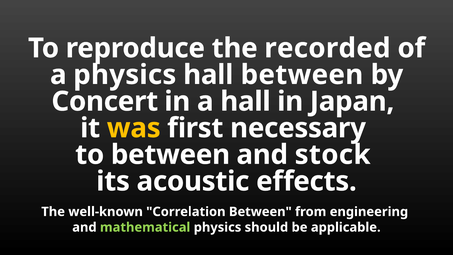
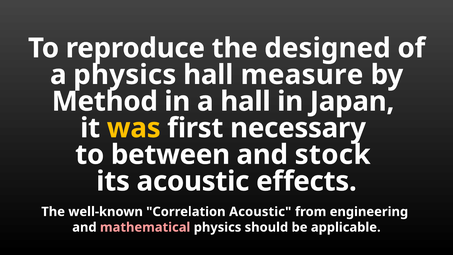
recorded: recorded -> designed (328, 48)
hall between: between -> measure (302, 75)
Concert: Concert -> Method (105, 101)
Correlation Between: Between -> Acoustic (260, 212)
mathematical colour: light green -> pink (145, 227)
